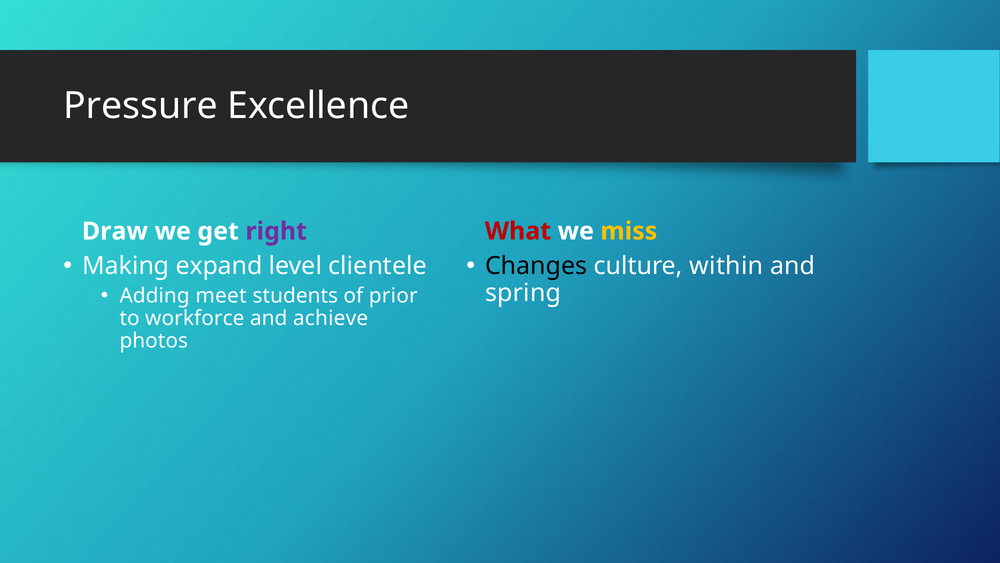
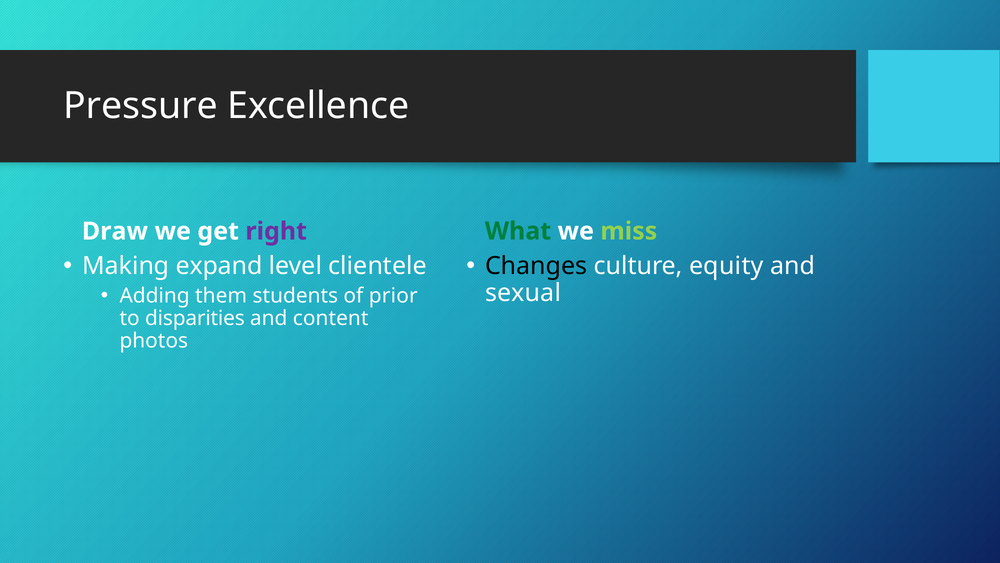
What colour: red -> green (518, 231)
miss colour: yellow -> light green (629, 231)
within: within -> equity (726, 266)
meet: meet -> them (221, 296)
spring: spring -> sexual (523, 293)
workforce: workforce -> disparities (195, 318)
achieve: achieve -> content (331, 318)
